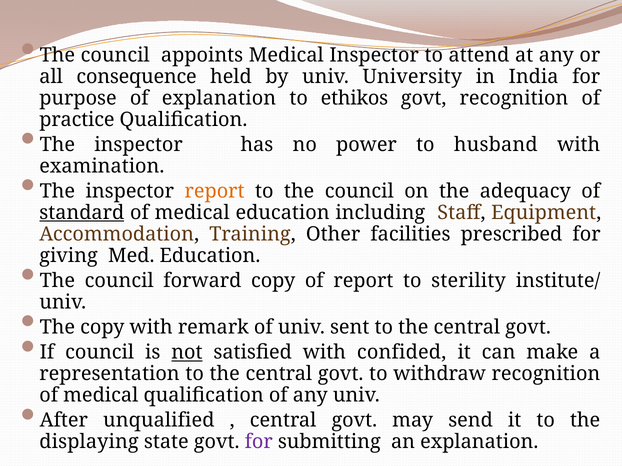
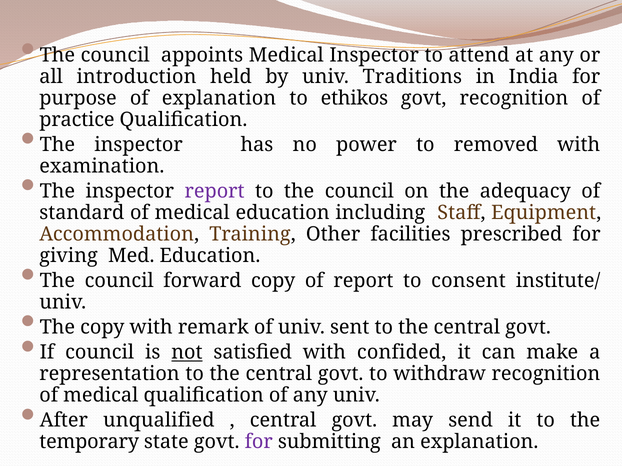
consequence: consequence -> introduction (136, 77)
University: University -> Traditions (412, 77)
husband: husband -> removed (496, 145)
report colour: orange -> purple (215, 191)
standard underline: present -> none (82, 213)
sterility: sterility -> consent (469, 281)
displaying: displaying -> temporary (89, 442)
